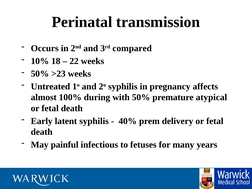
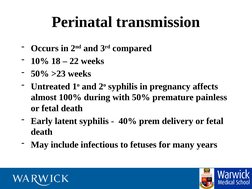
atypical: atypical -> painless (211, 97)
painful: painful -> include (65, 145)
